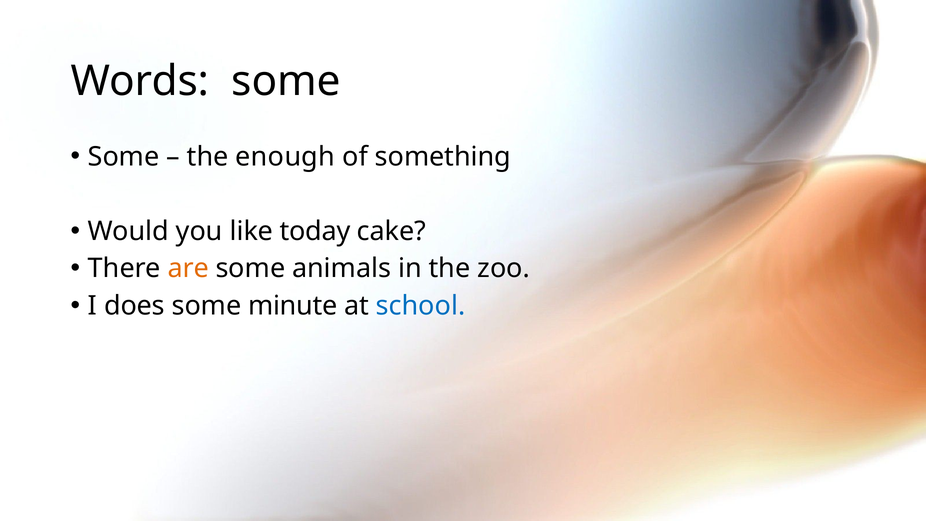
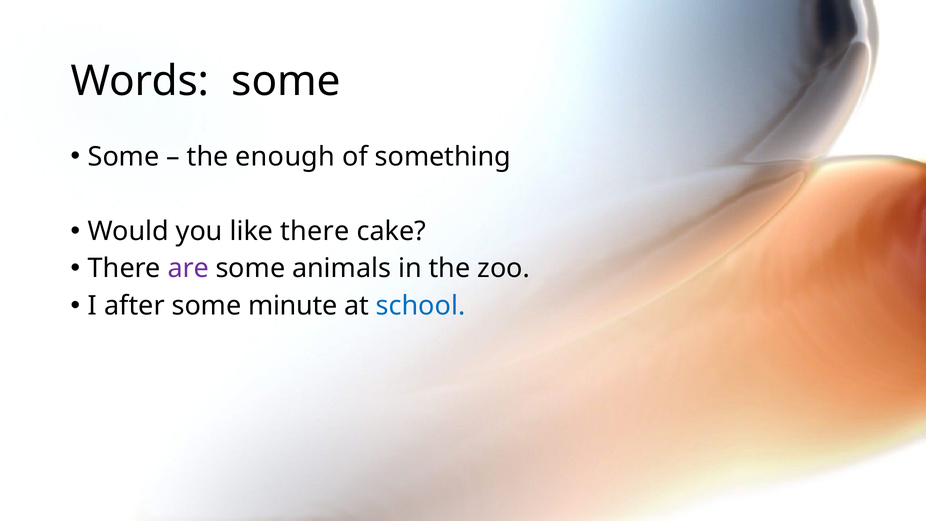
like today: today -> there (315, 231)
are colour: orange -> purple (188, 268)
does: does -> after (134, 306)
